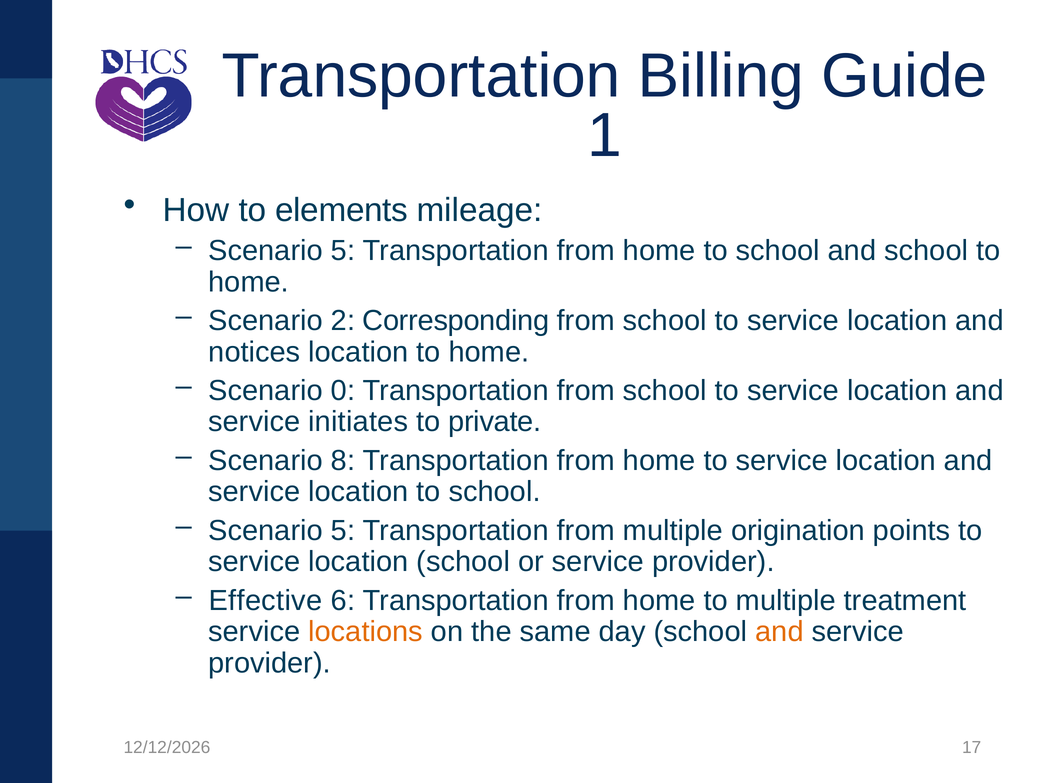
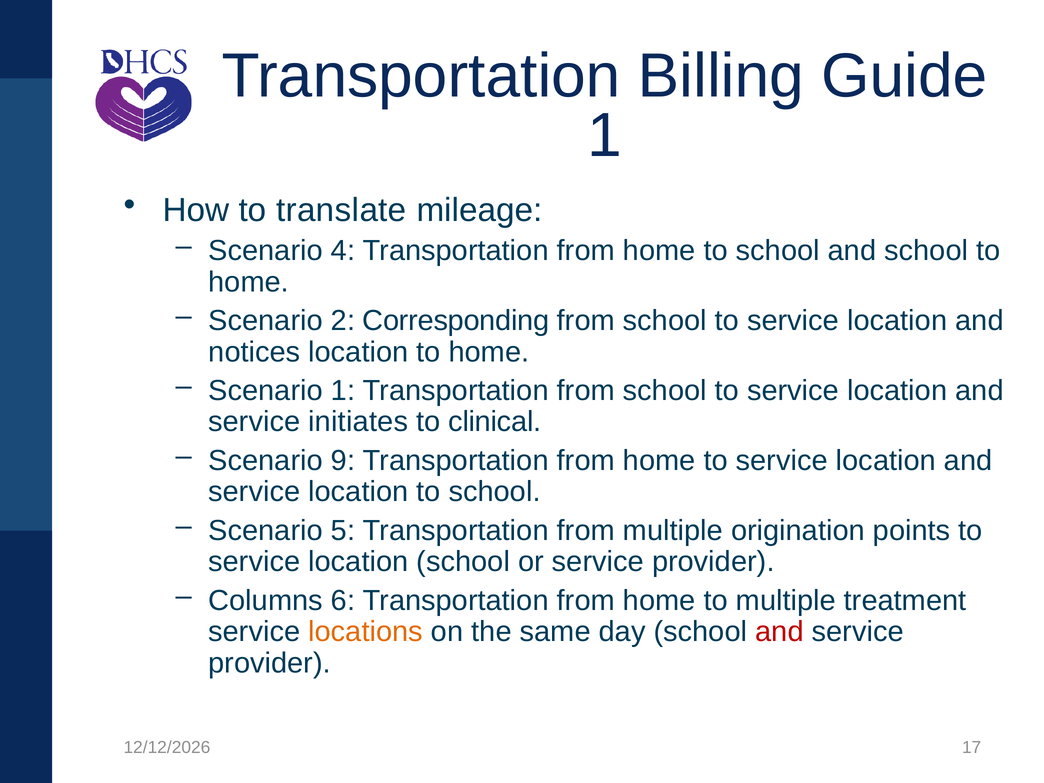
elements: elements -> translate (341, 210)
5: 5 -> 4 (343, 251)
Scenario 0: 0 -> 1 (343, 391)
private: private -> clinical (495, 422)
8: 8 -> 9 (343, 461)
Effective: Effective -> Columns (266, 600)
and colour: orange -> red (779, 632)
